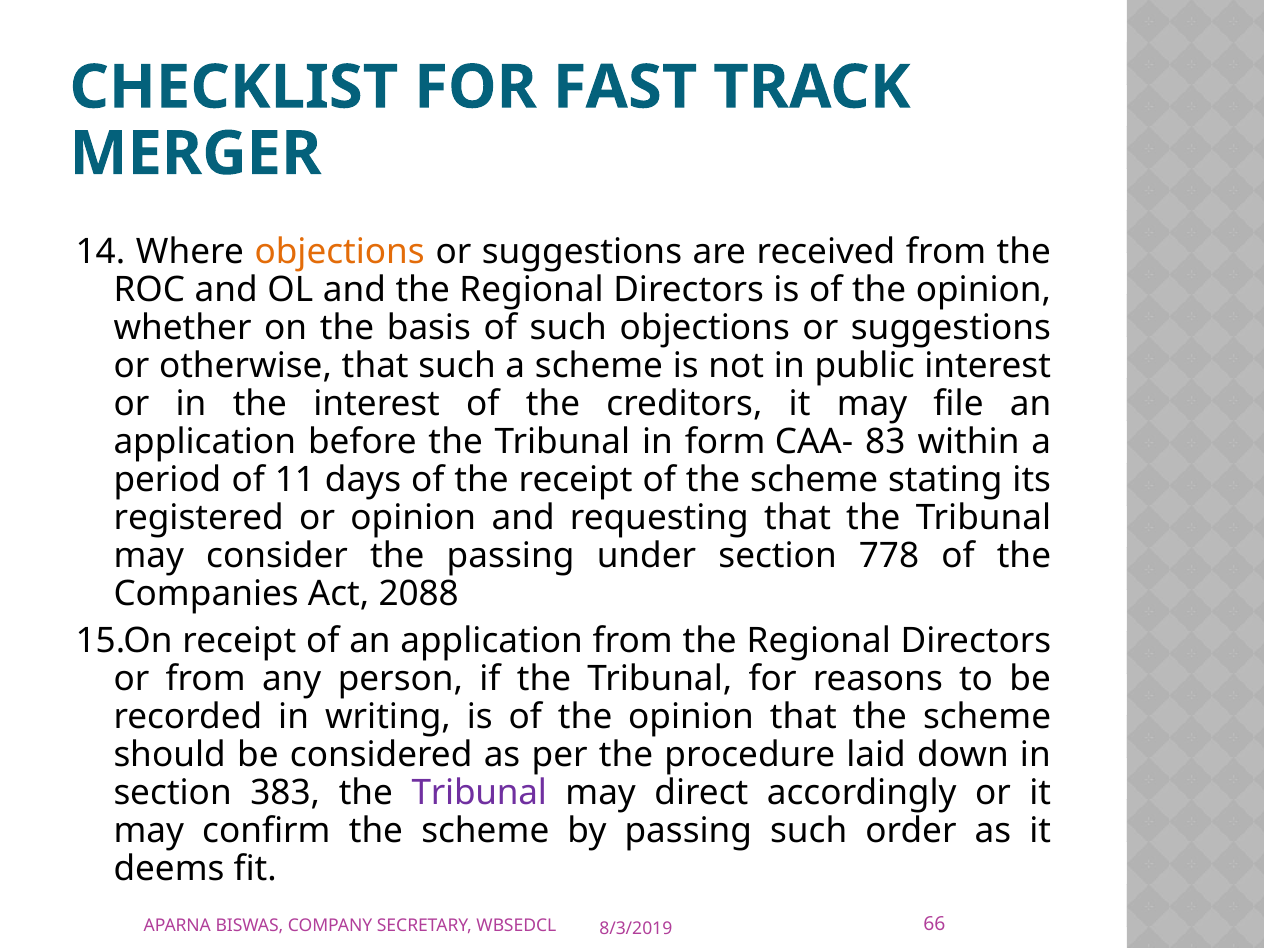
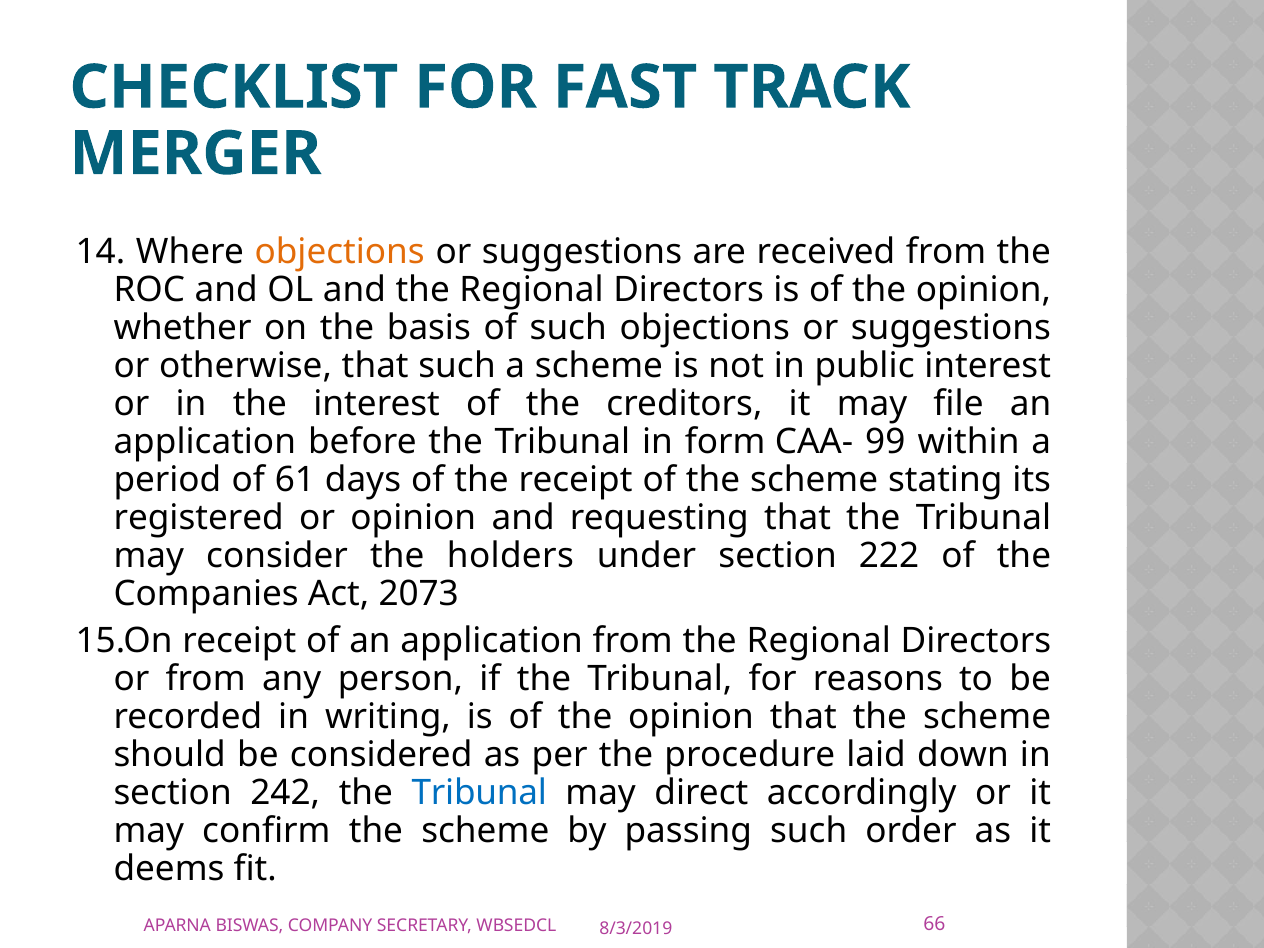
83: 83 -> 99 (885, 442)
11: 11 -> 61 (295, 480)
the passing: passing -> holders (510, 556)
778: 778 -> 222 (889, 556)
2088: 2088 -> 2073 (419, 594)
383: 383 -> 242 (285, 793)
Tribunal colour: purple -> blue (479, 793)
